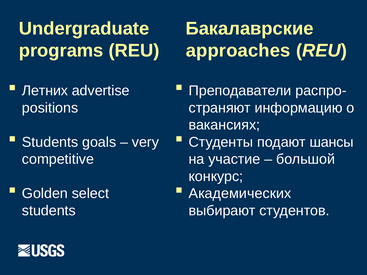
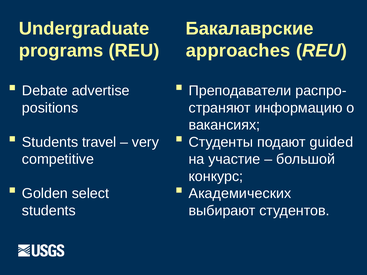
Летних: Летних -> Debate (45, 91)
шансы: шансы -> guided (331, 142)
goals: goals -> travel (99, 142)
